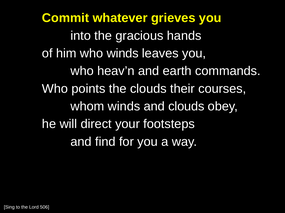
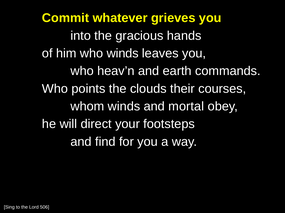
and clouds: clouds -> mortal (186, 107)
